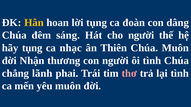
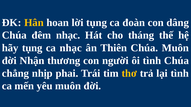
đêm sáng: sáng -> nhạc (68, 35)
cho người: người -> tháng (141, 35)
lãnh: lãnh -> nhịp (42, 74)
thơ colour: pink -> yellow (129, 74)
